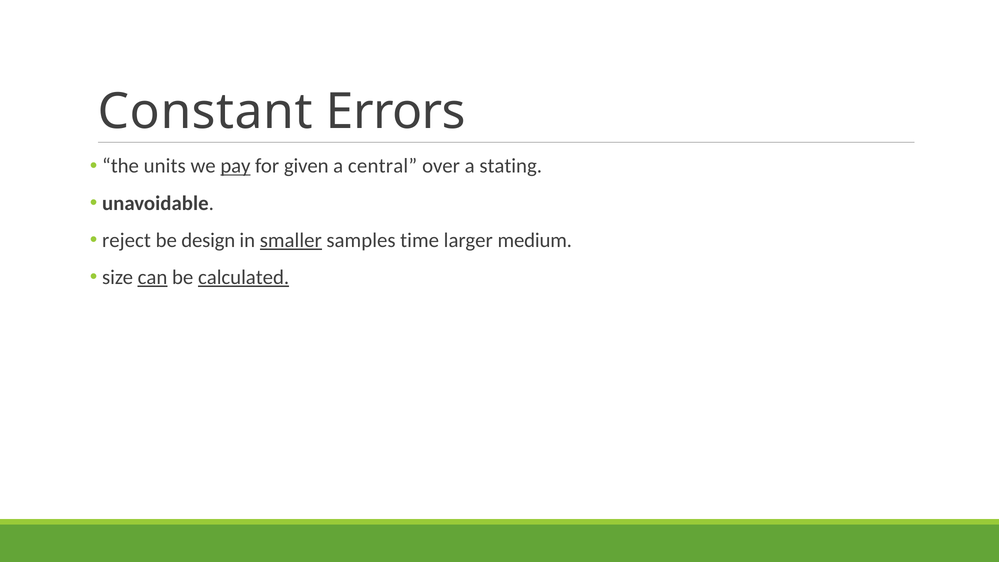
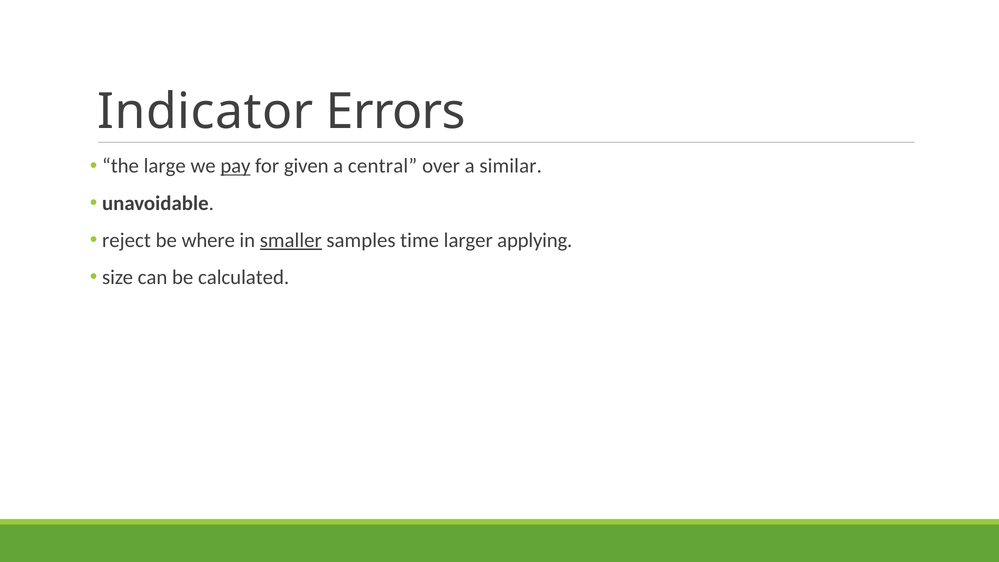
Constant: Constant -> Indicator (205, 112)
units: units -> large (165, 166)
stating: stating -> similar (511, 166)
design: design -> where (208, 240)
medium: medium -> applying (535, 240)
can underline: present -> none (153, 277)
calculated underline: present -> none (244, 277)
